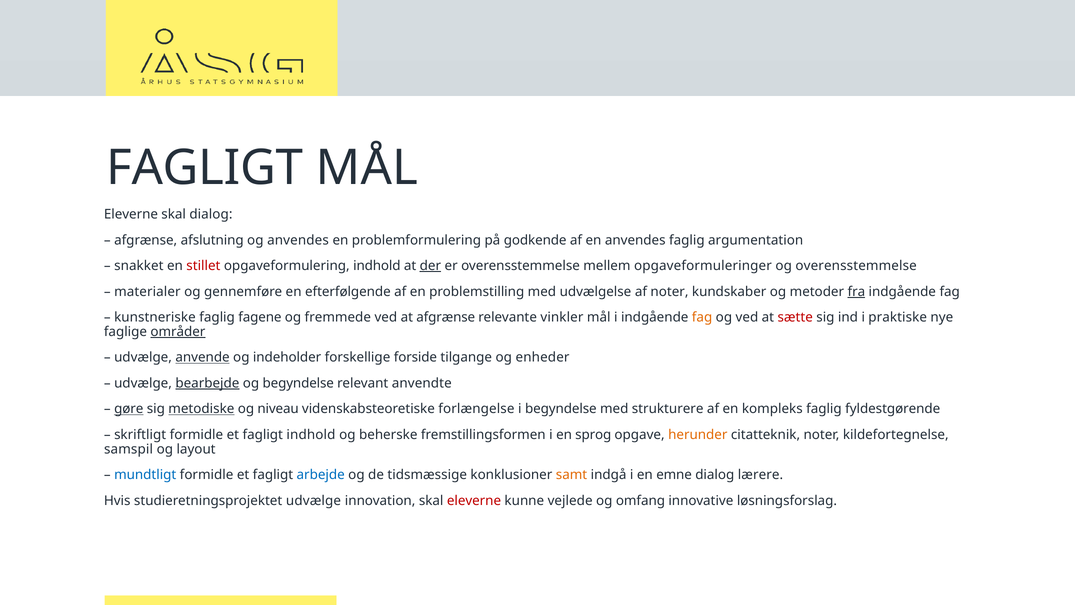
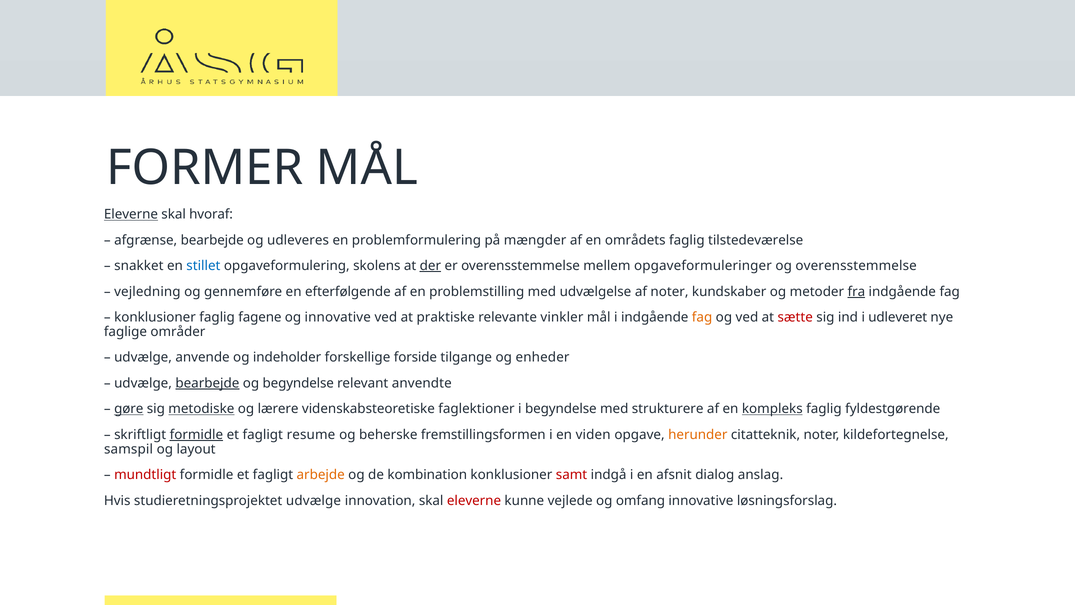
FAGLIGT: FAGLIGT -> FORMER (205, 168)
Eleverne underline: none -> present (131, 214)
skal dialog: dialog -> hvoraf (211, 214)
afgrænse afslutning: afslutning -> bearbejde (212, 240)
og anvendes: anvendes -> udleveres (298, 240)
godkende: godkende -> mængder (535, 240)
en anvendes: anvendes -> områdets (635, 240)
argumentation: argumentation -> tilstedeværelse (756, 240)
stillet colour: red -> blue (203, 266)
opgaveformulering indhold: indhold -> skolens (377, 266)
materialer: materialer -> vejledning (147, 291)
kunstneriske: kunstneriske -> konklusioner (155, 317)
og fremmede: fremmede -> innovative (338, 317)
at afgrænse: afgrænse -> praktiske (446, 317)
praktiske: praktiske -> udleveret (898, 317)
områder underline: present -> none (178, 332)
anvende underline: present -> none (203, 357)
niveau: niveau -> lærere (278, 409)
forlængelse: forlængelse -> faglektioner (476, 409)
kompleks underline: none -> present (772, 409)
formidle underline: none -> present (196, 434)
fagligt indhold: indhold -> resume (311, 434)
sprog: sprog -> viden (593, 434)
mundtligt colour: blue -> red (145, 475)
arbejde colour: blue -> orange (321, 475)
tidsmæssige: tidsmæssige -> kombination (427, 475)
samt colour: orange -> red (572, 475)
emne: emne -> afsnit (674, 475)
lærere: lærere -> anslag (761, 475)
